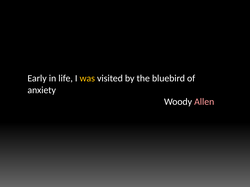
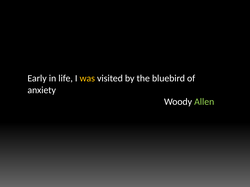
Allen colour: pink -> light green (204, 102)
